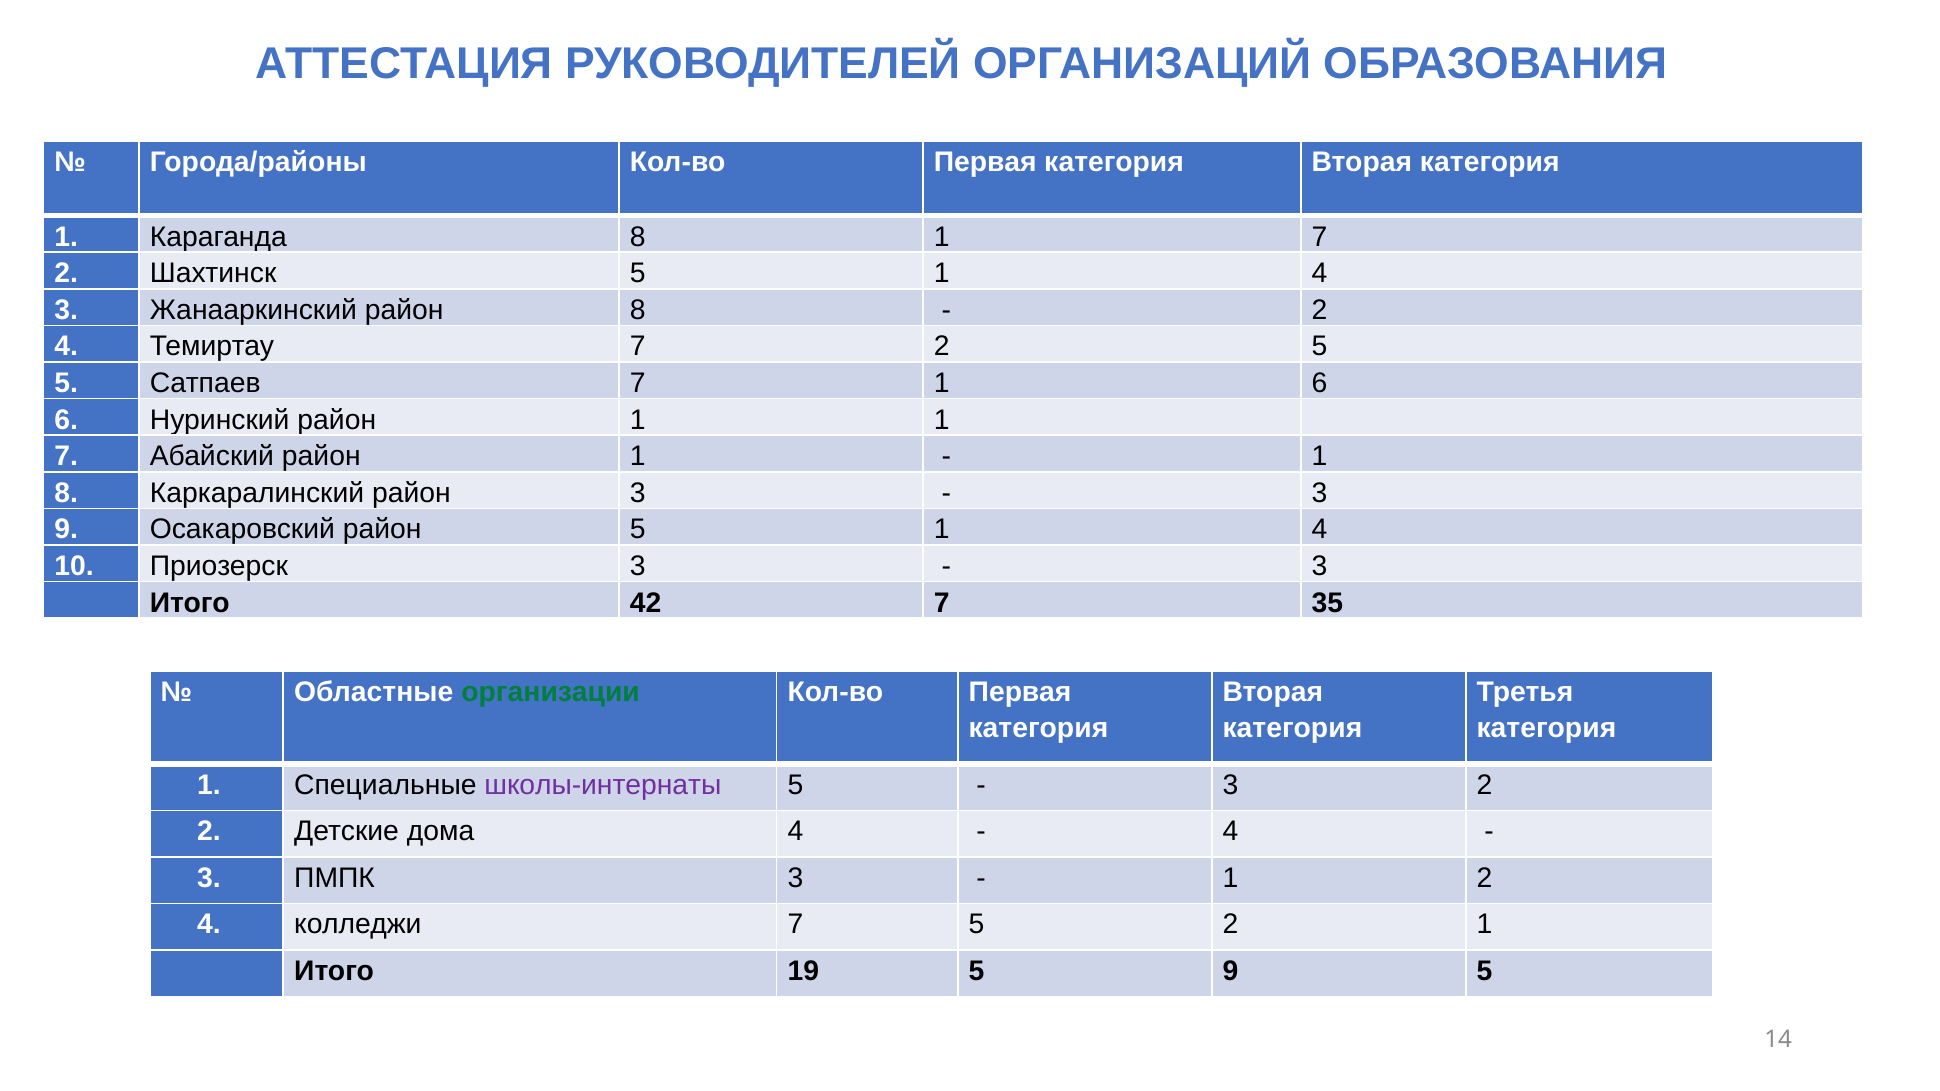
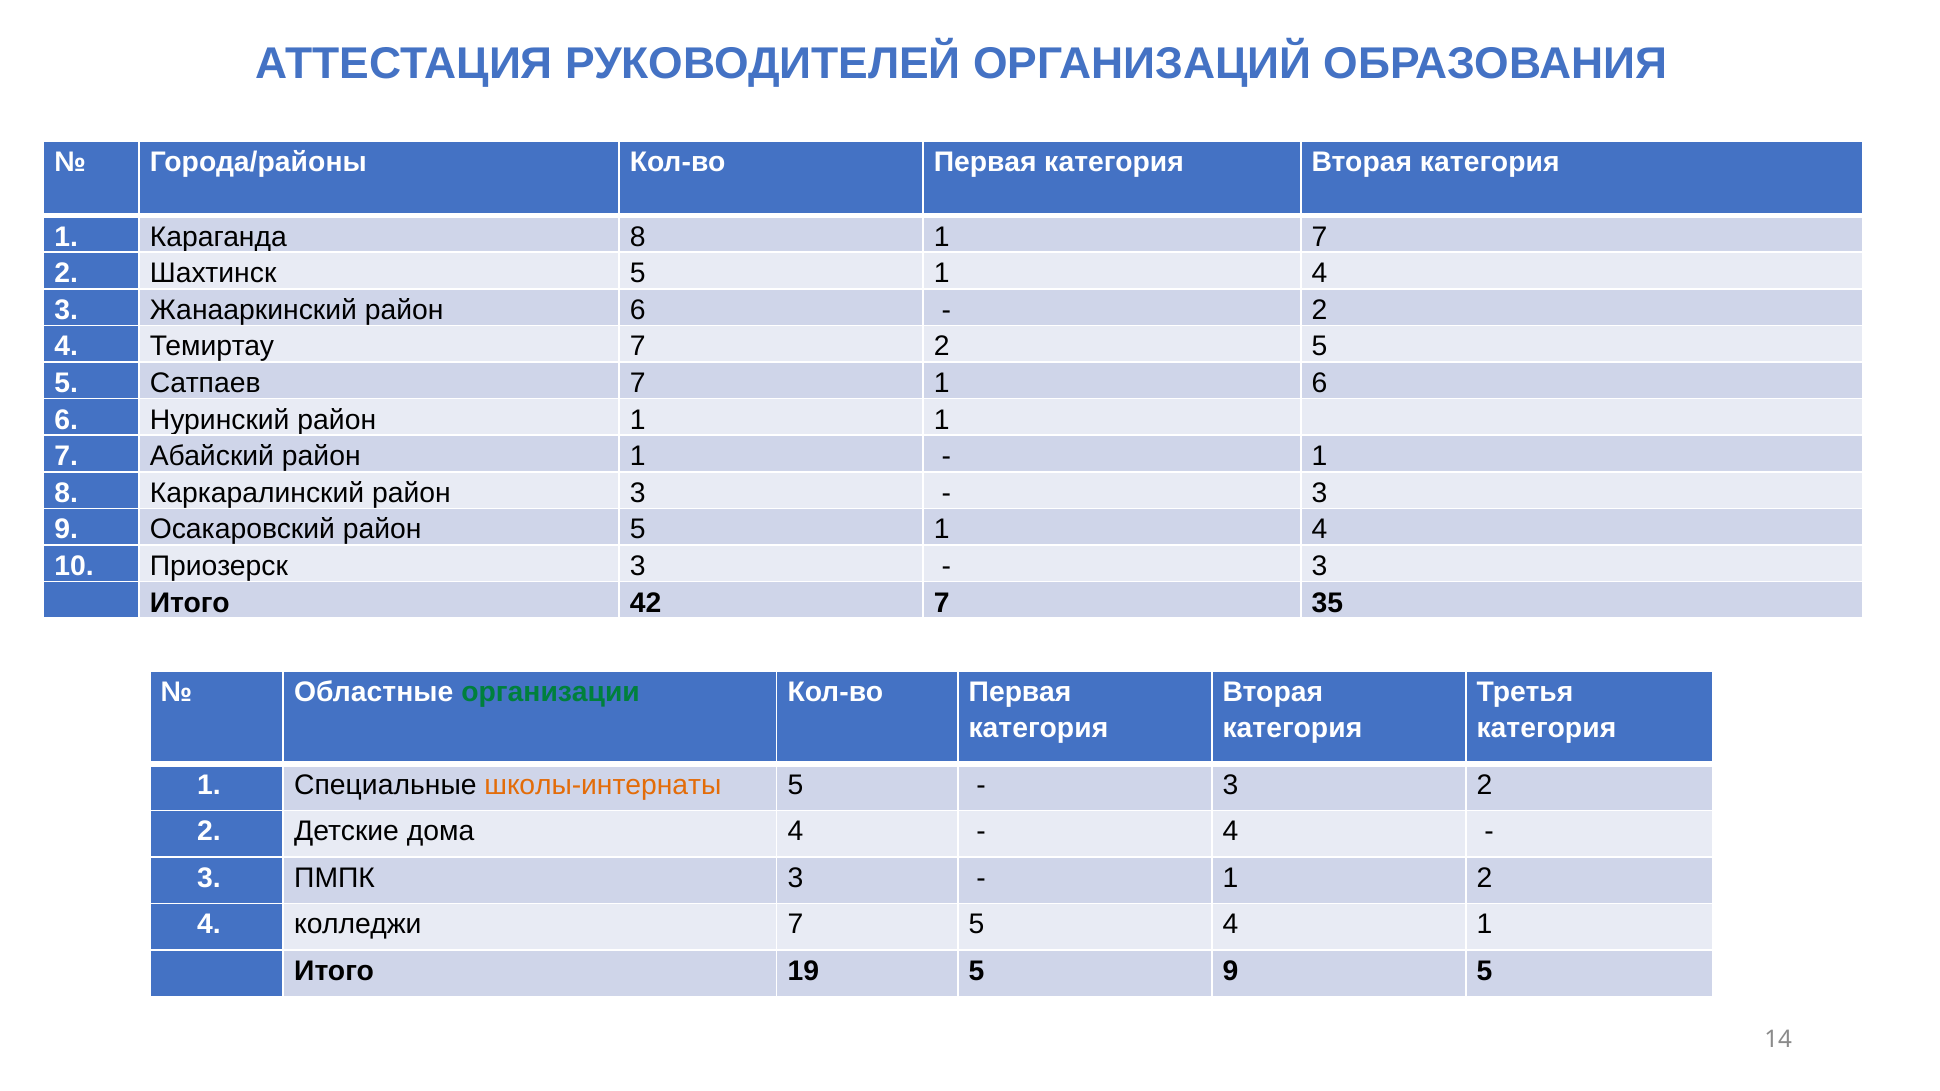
район 8: 8 -> 6 (638, 310)
школы-интернаты colour: purple -> orange (603, 785)
5 2: 2 -> 4 (1231, 925)
